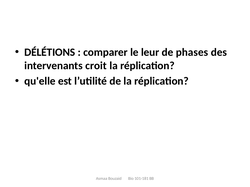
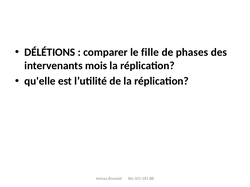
leur: leur -> fille (150, 52)
croit: croit -> mois (96, 66)
